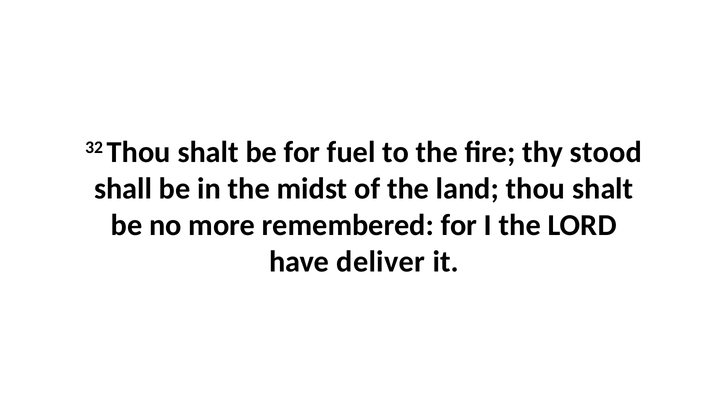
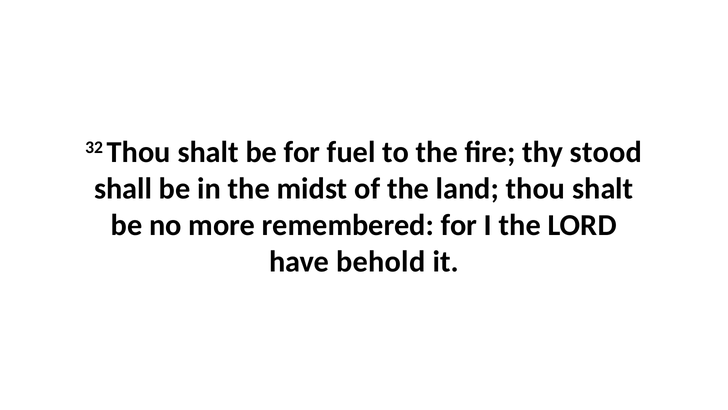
deliver: deliver -> behold (381, 261)
